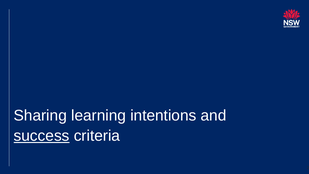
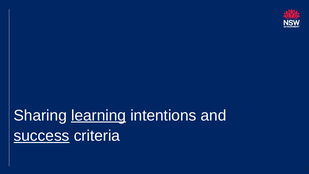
learning underline: none -> present (99, 115)
